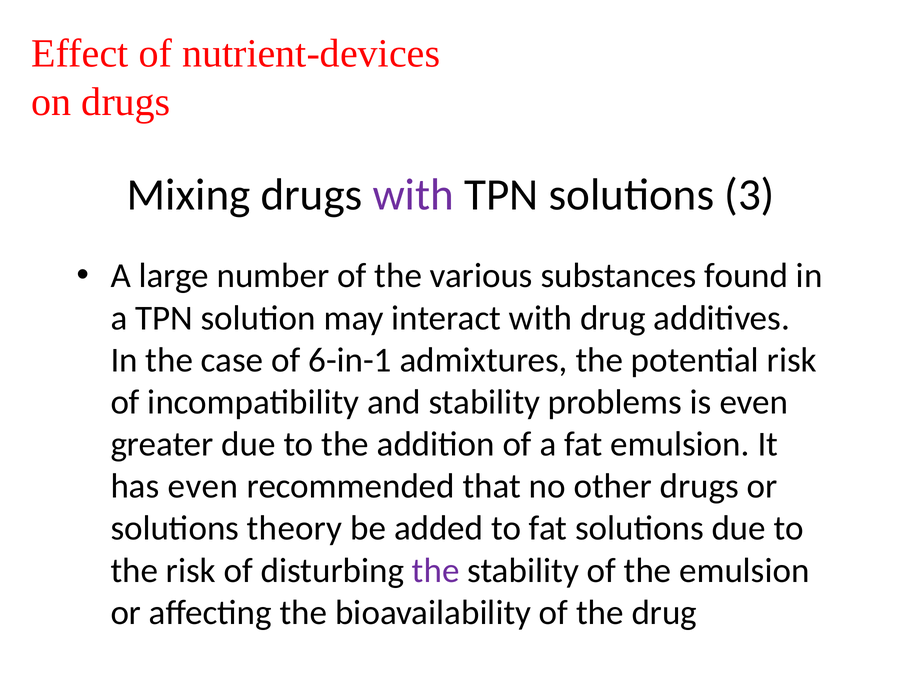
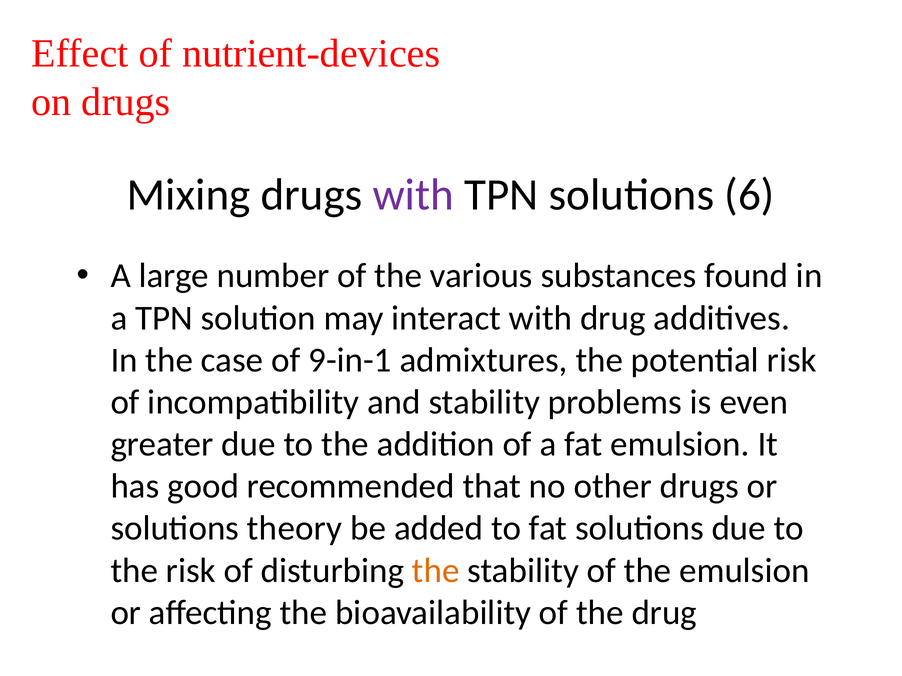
3: 3 -> 6 (749, 195)
6-in-1: 6-in-1 -> 9-in-1 (350, 360)
has even: even -> good (203, 487)
the colour: purple -> orange (436, 571)
